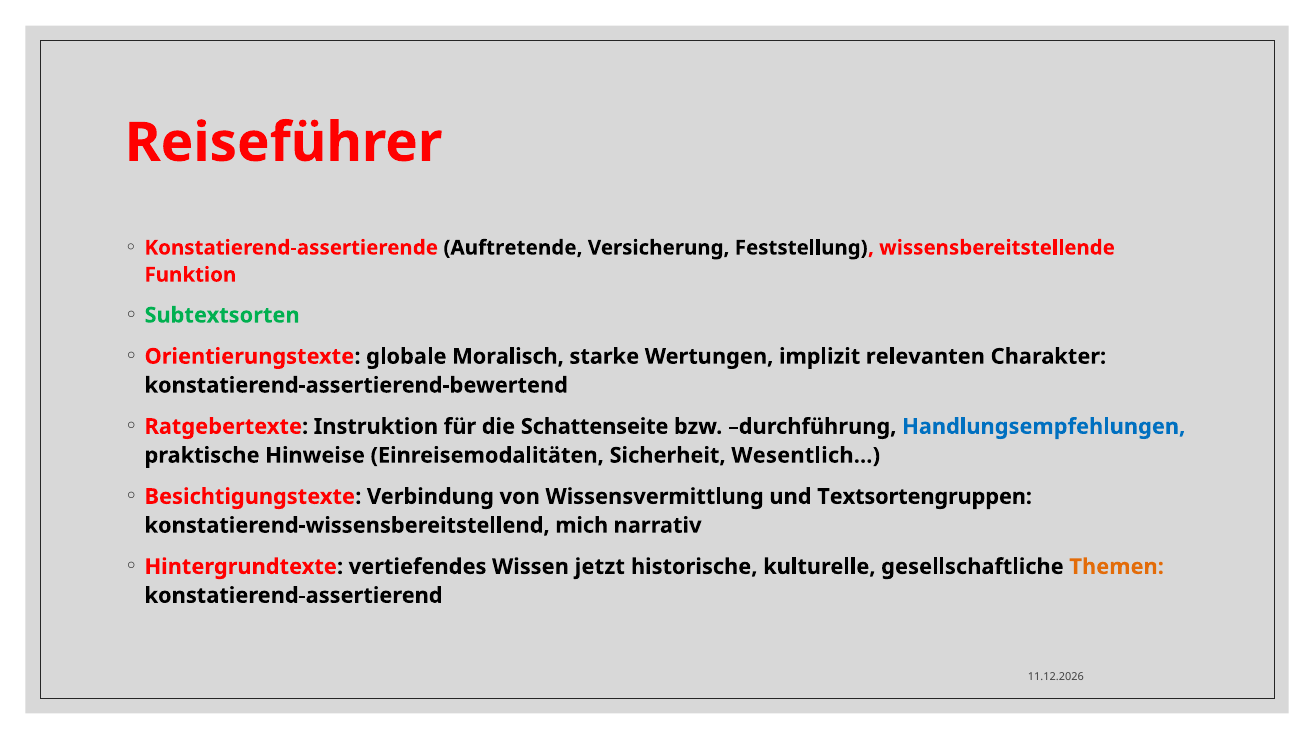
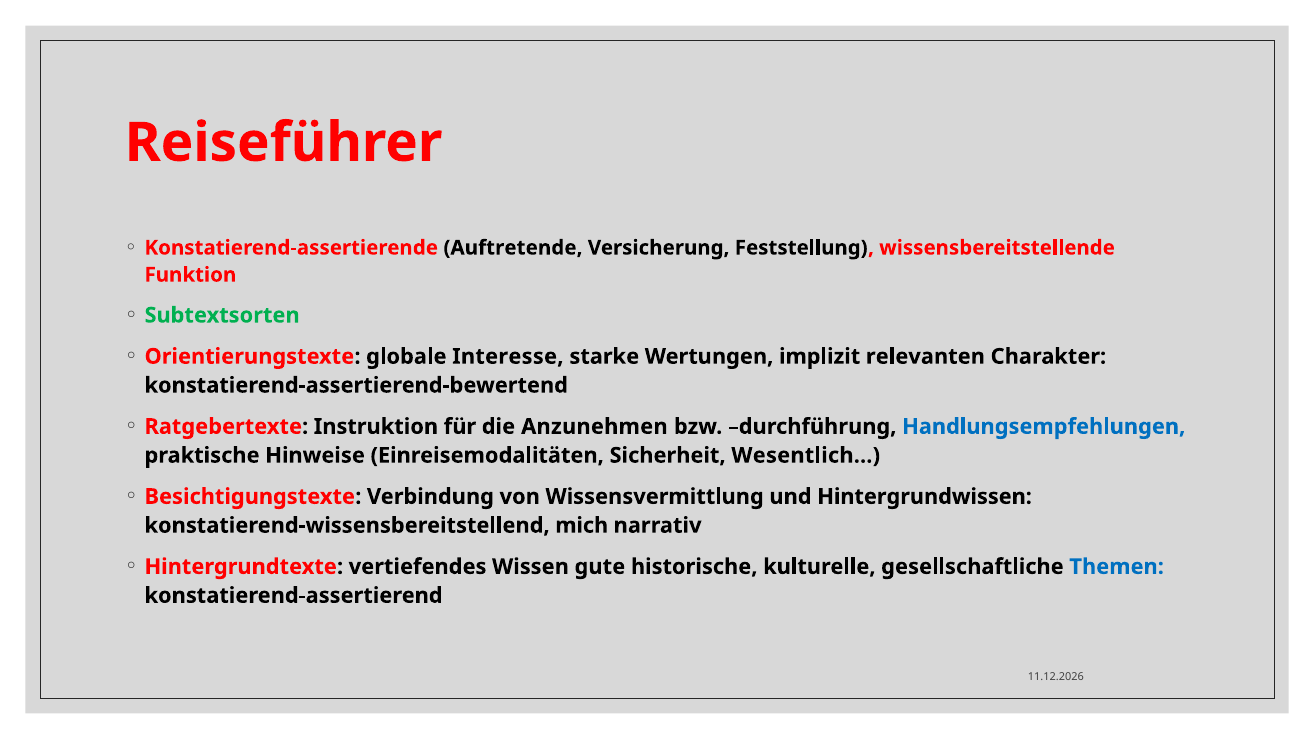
Moralisch: Moralisch -> Interesse (508, 357)
Schattenseite: Schattenseite -> Anzunehmen (594, 427)
Textsortengruppen: Textsortengruppen -> Hintergrundwissen (925, 497)
jetzt: jetzt -> gute (600, 567)
Themen colour: orange -> blue (1117, 567)
